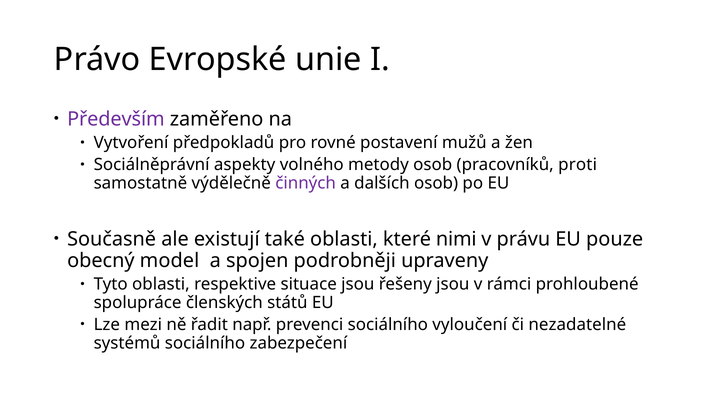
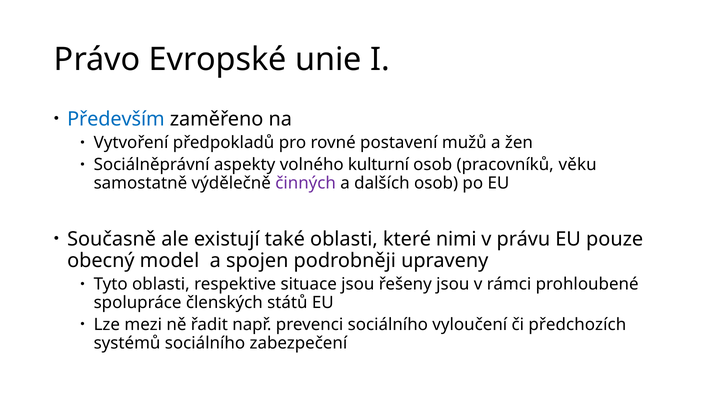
Především colour: purple -> blue (116, 119)
metody: metody -> kulturní (379, 165)
proti: proti -> věku (578, 165)
nezadatelné: nezadatelné -> předchozích (577, 324)
